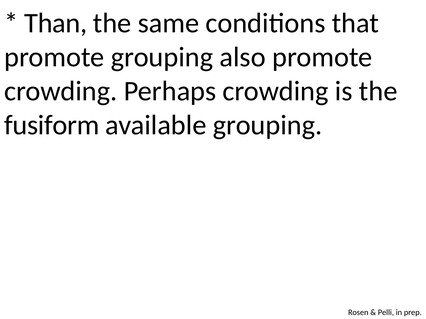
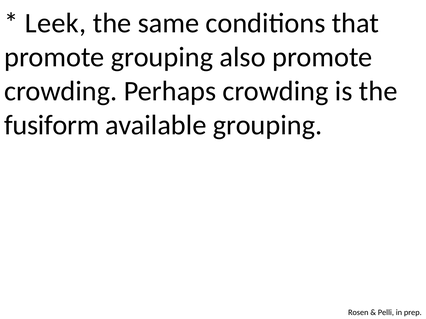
Than: Than -> Leek (55, 23)
